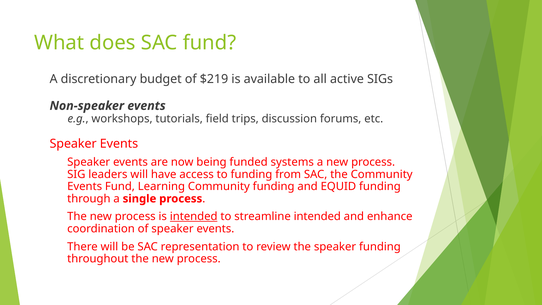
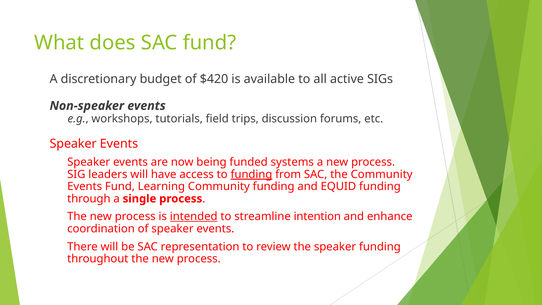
$219: $219 -> $420 (214, 79)
funding underline: none -> present (251, 174)
streamline intended: intended -> intention (317, 216)
